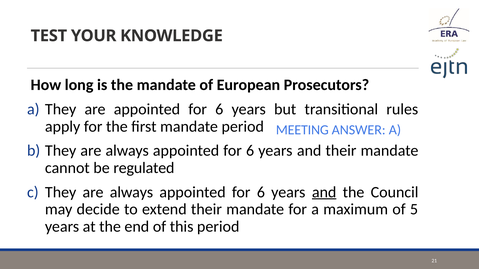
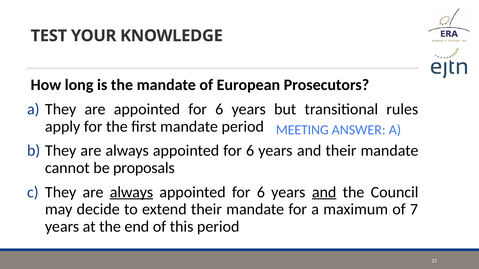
regulated: regulated -> proposals (144, 168)
always underline: none -> present (131, 192)
5: 5 -> 7 (414, 210)
